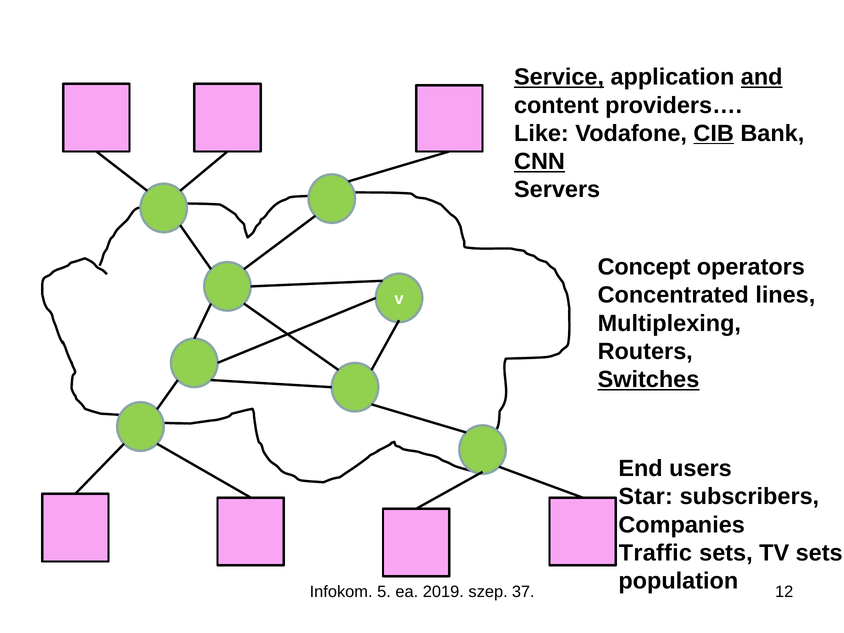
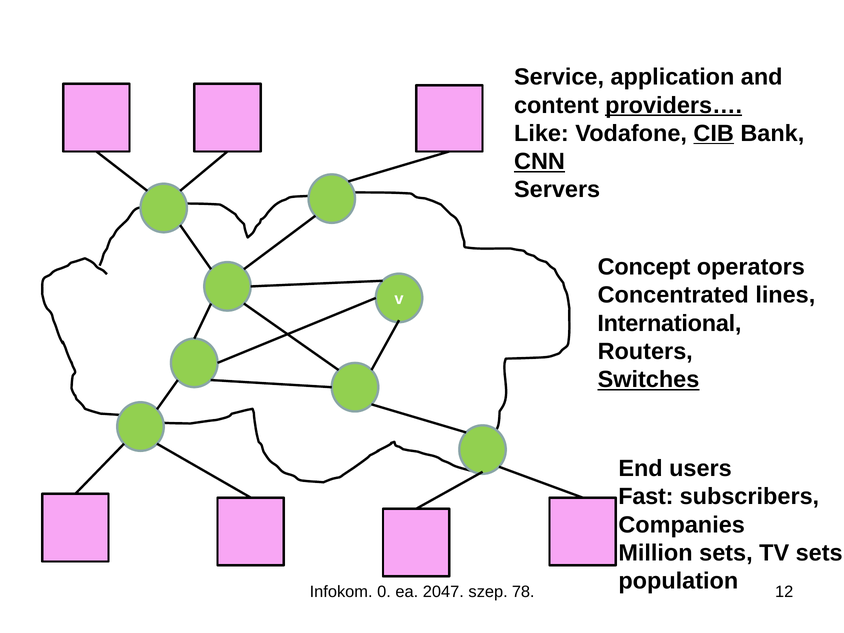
Service underline: present -> none (559, 77)
and underline: present -> none (762, 77)
providers… underline: none -> present (674, 105)
Multiplexing: Multiplexing -> International (669, 323)
Star: Star -> Fast (646, 497)
Traffic: Traffic -> Million (656, 553)
5: 5 -> 0 (384, 592)
2019: 2019 -> 2047 (443, 592)
37: 37 -> 78 (523, 592)
